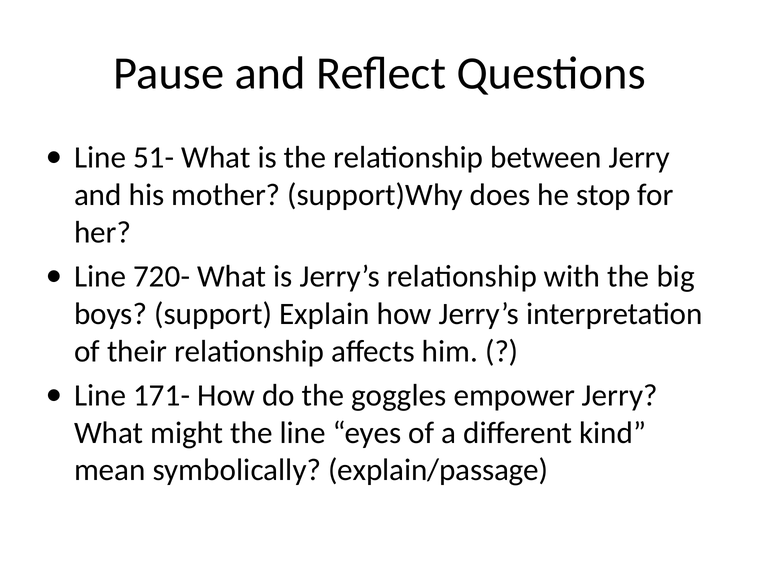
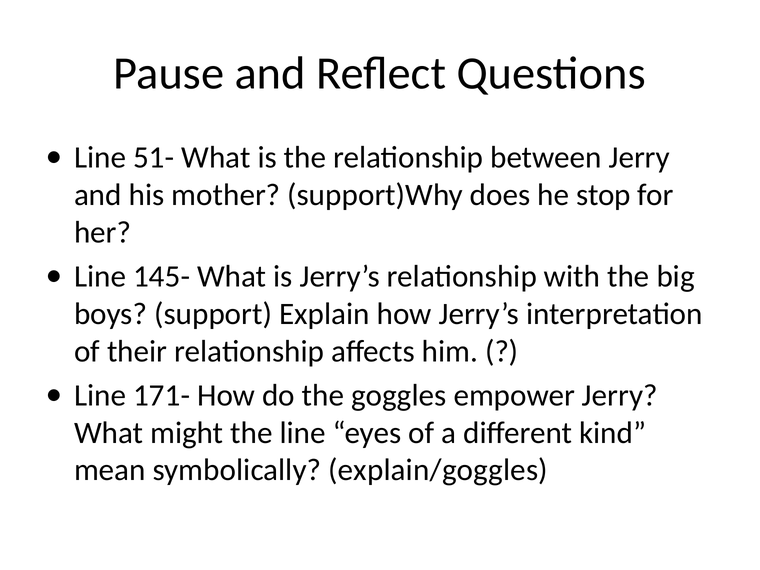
720-: 720- -> 145- (162, 277)
explain/passage: explain/passage -> explain/goggles (438, 470)
